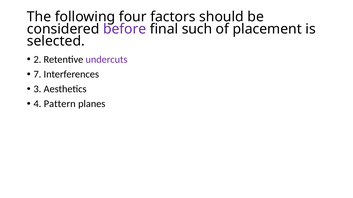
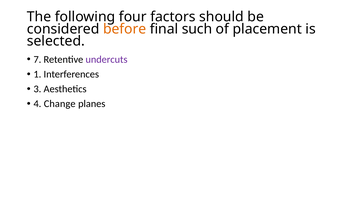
before colour: purple -> orange (125, 29)
2: 2 -> 7 (37, 60)
7: 7 -> 1 (37, 74)
Pattern: Pattern -> Change (60, 104)
